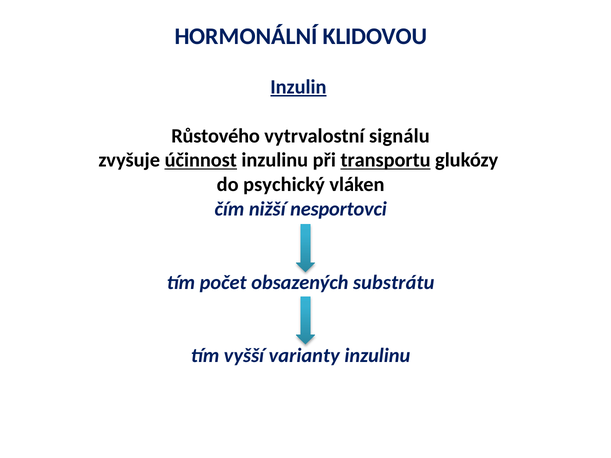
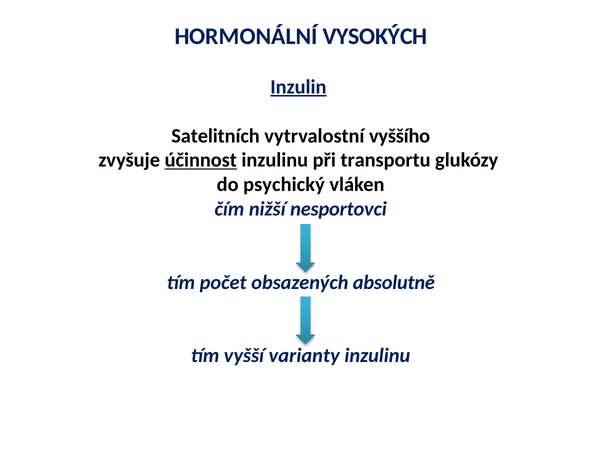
KLIDOVOU: KLIDOVOU -> VYSOKÝCH (375, 36)
Růstového: Růstového -> Satelitních (216, 136)
signálu: signálu -> vyššího (400, 136)
transportu underline: present -> none (386, 160)
substrátu: substrátu -> absolutně (394, 283)
